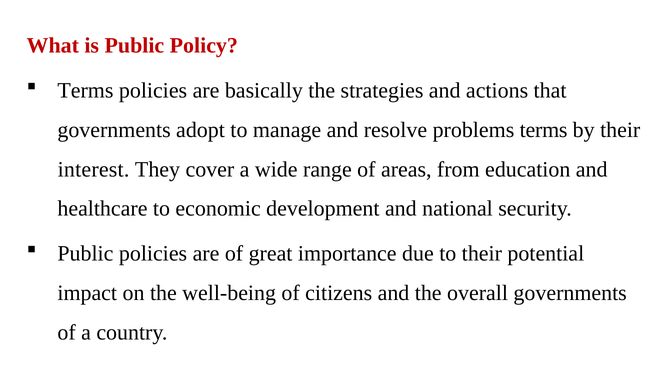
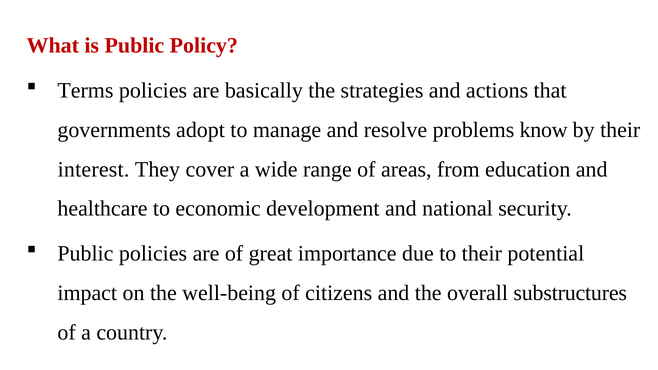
problems terms: terms -> know (544, 130)
overall governments: governments -> substructures (570, 293)
